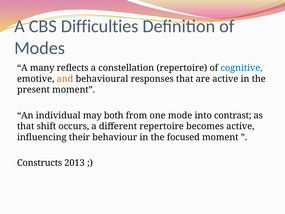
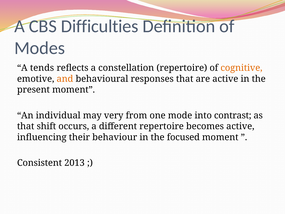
many: many -> tends (42, 68)
cognitive colour: blue -> orange (241, 68)
both: both -> very (114, 115)
Constructs: Constructs -> Consistent (40, 163)
